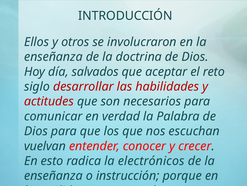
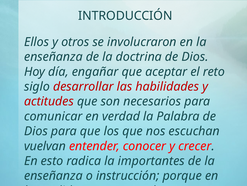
salvados: salvados -> engañar (95, 71)
electrónicos: electrónicos -> importantes (151, 160)
